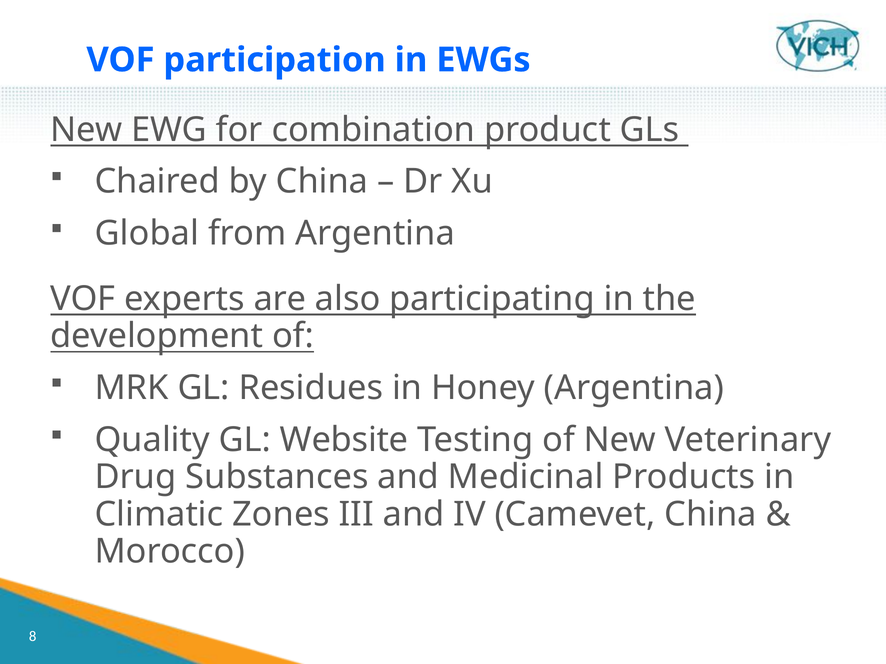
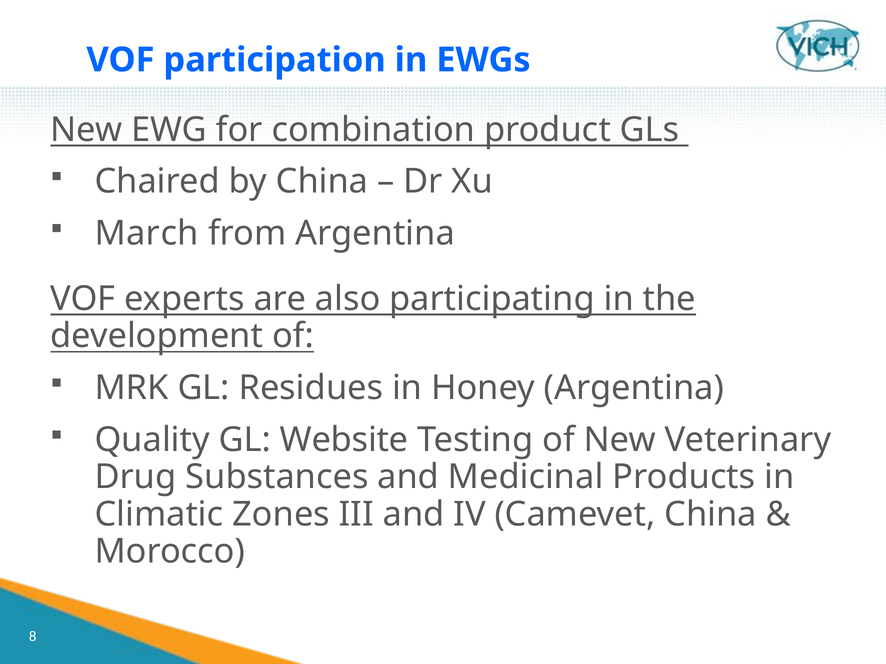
Global: Global -> March (147, 234)
